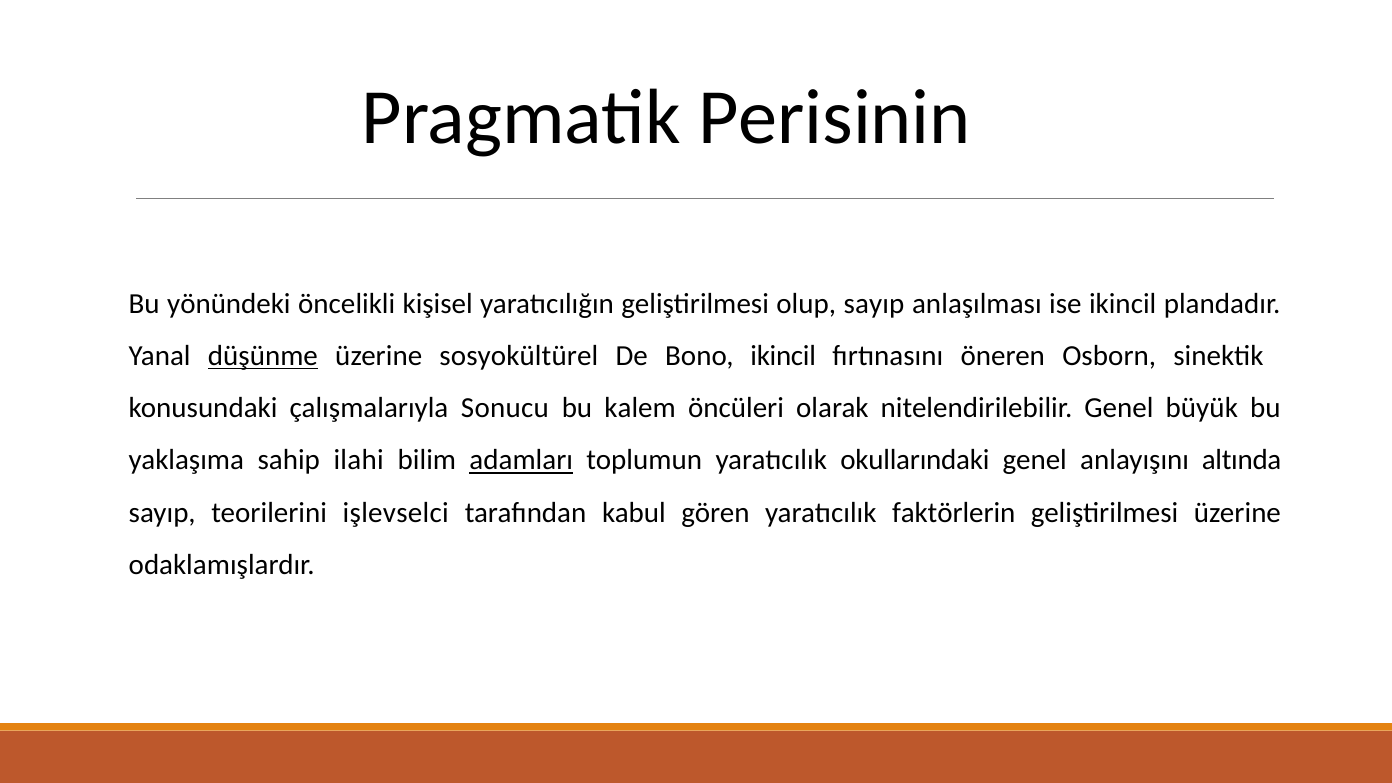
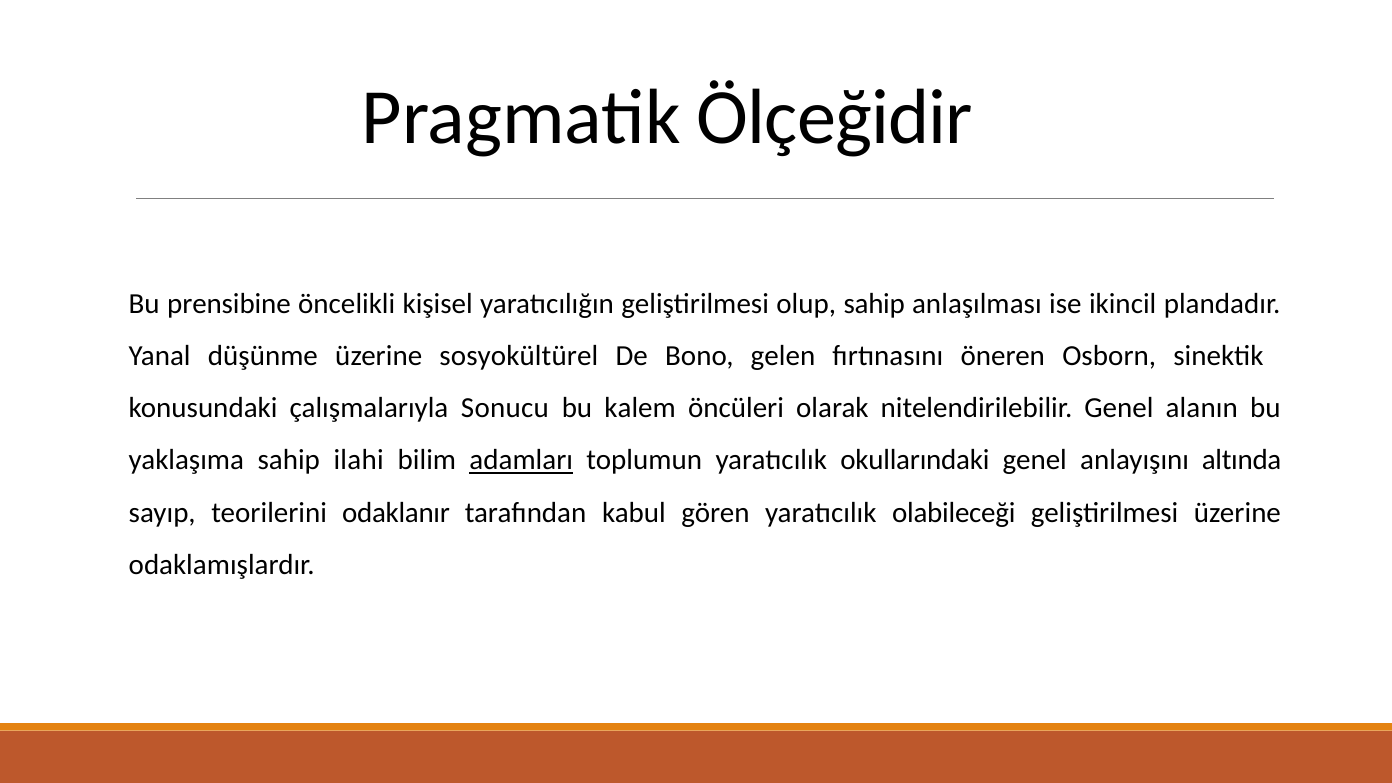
Perisinin: Perisinin -> Ölçeğidir (835, 118)
yönündeki: yönündeki -> prensibine (229, 304)
olup sayıp: sayıp -> sahip (874, 304)
düşünme underline: present -> none (263, 356)
Bono ikincil: ikincil -> gelen (783, 356)
büyük: büyük -> alanın (1202, 408)
işlevselci: işlevselci -> odaklanır (396, 513)
faktörlerin: faktörlerin -> olabileceği (954, 513)
